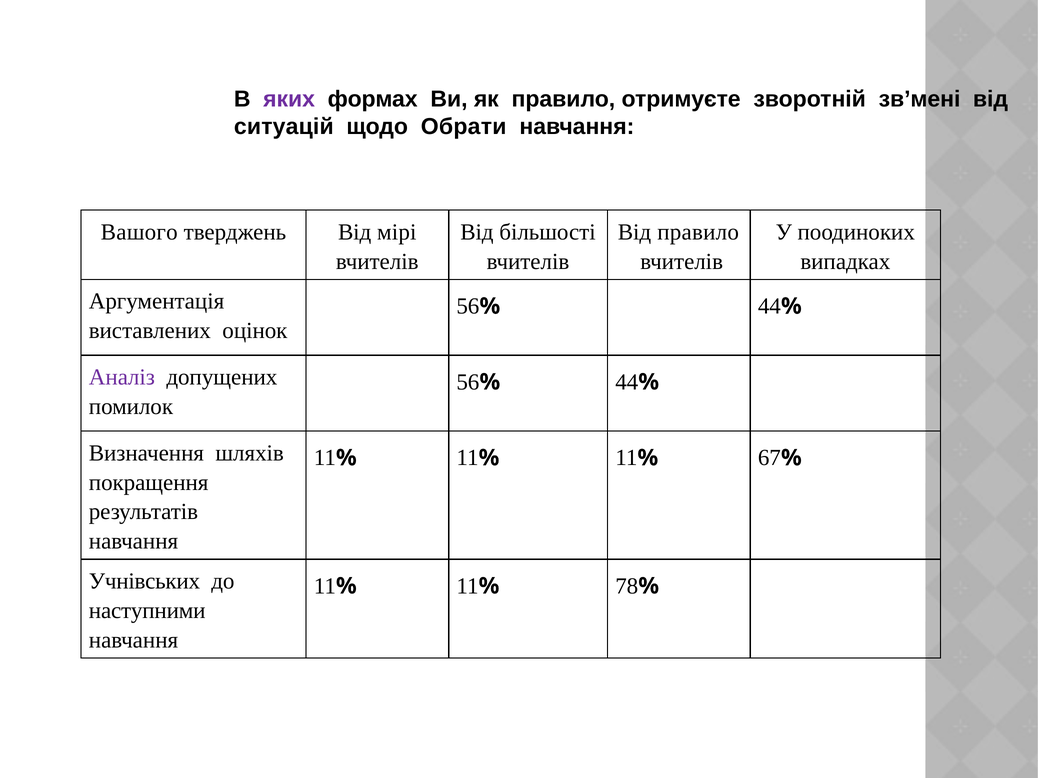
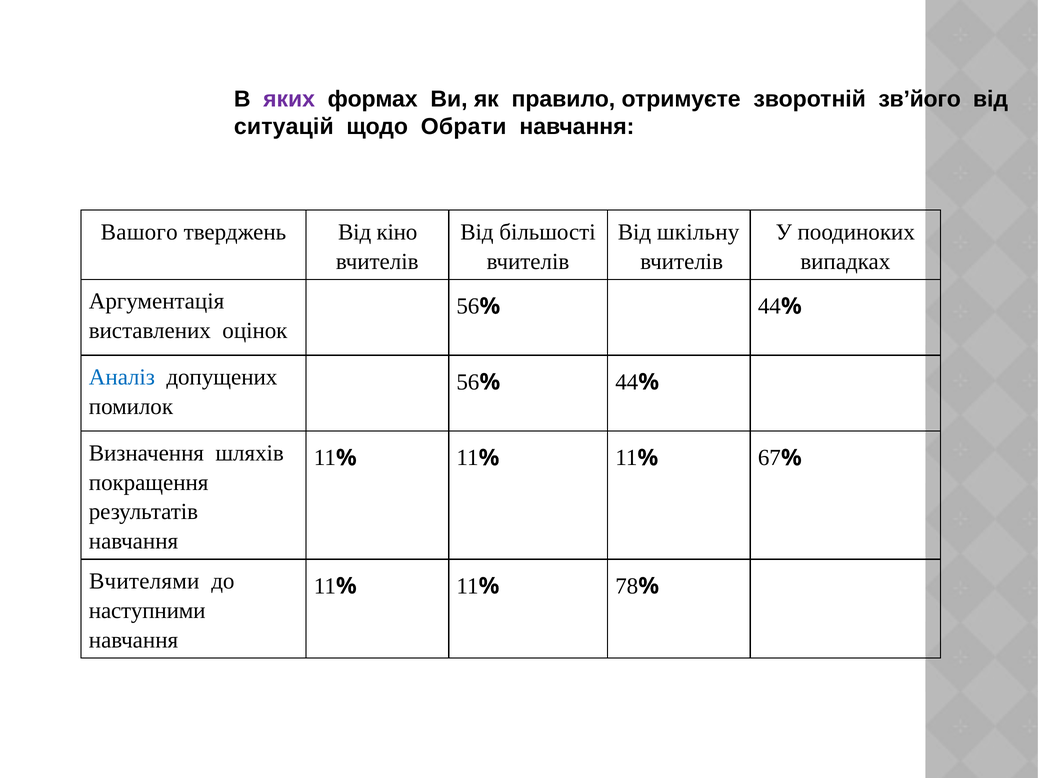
зв’мені: зв’мені -> зв’його (920, 99)
мірі: мірі -> кіно (397, 232)
Від правило: правило -> шкільну (698, 232)
Аналіз colour: purple -> blue (122, 377)
Учнівських: Учнівських -> Вчителями (144, 582)
